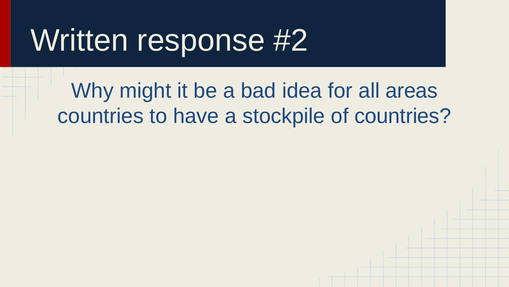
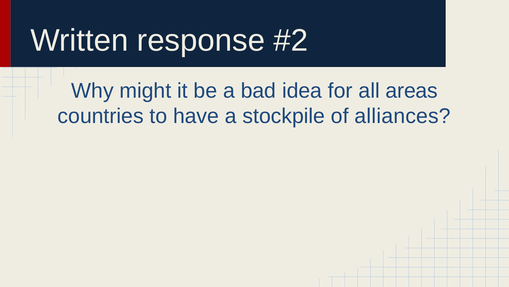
of countries: countries -> alliances (403, 116)
